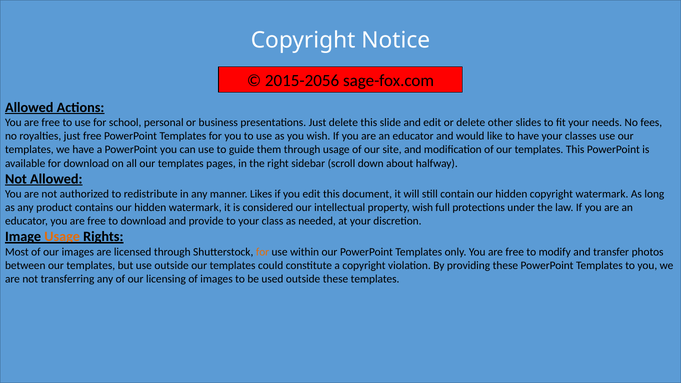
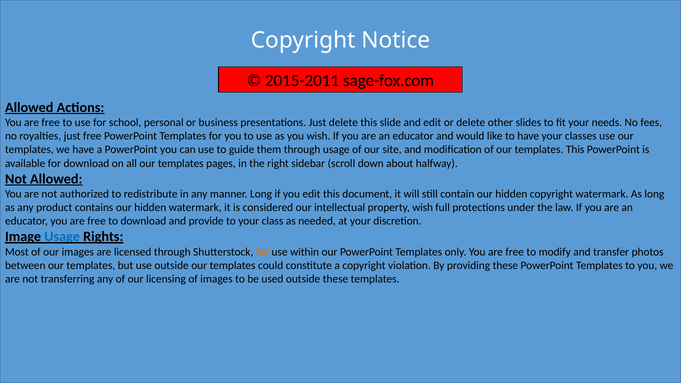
2015-2056: 2015-2056 -> 2015-2011 (302, 81)
manner Likes: Likes -> Long (261, 194)
Usage colour: orange -> blue (62, 237)
